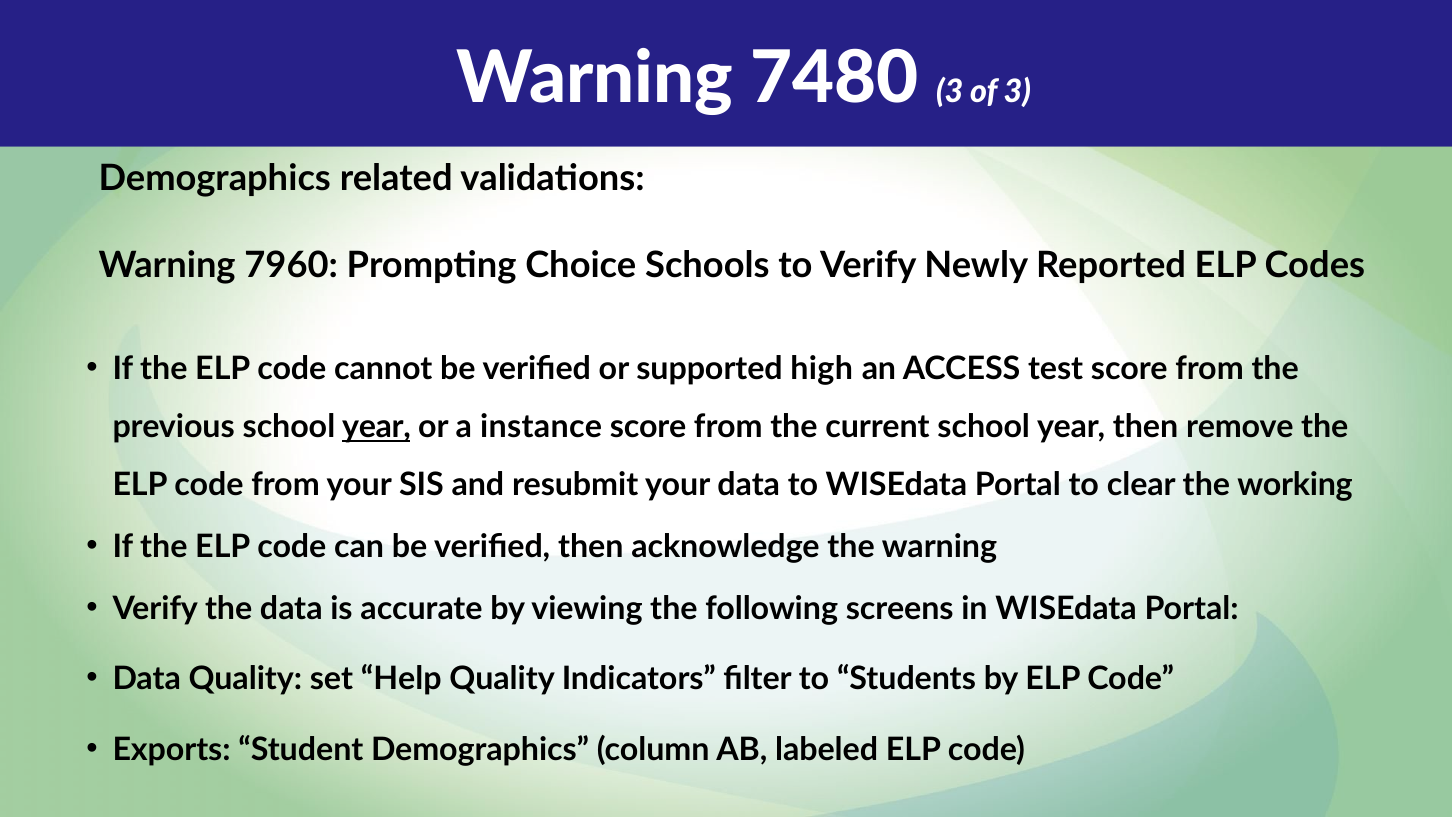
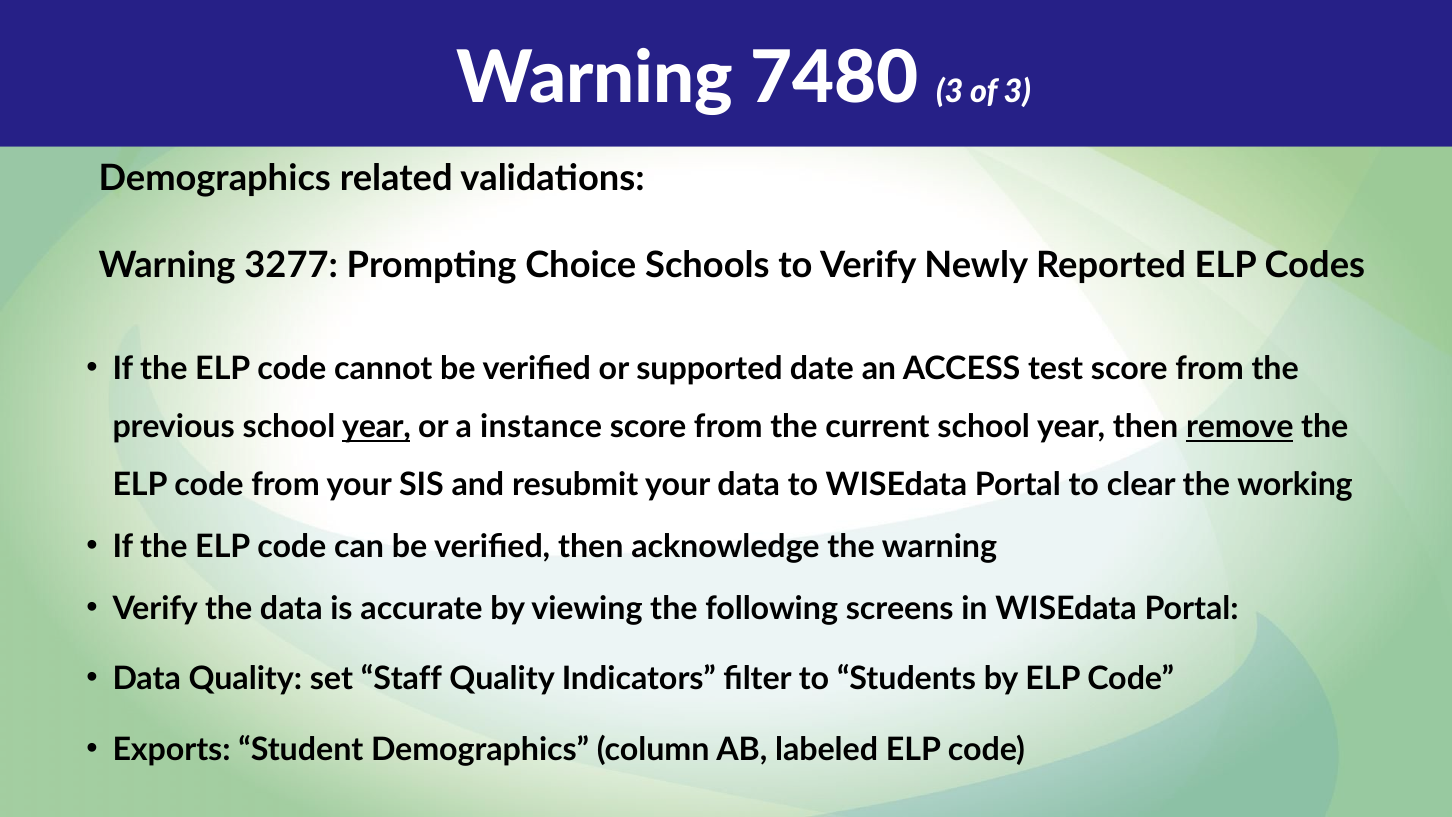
7960: 7960 -> 3277 (291, 265)
high: high -> date (822, 369)
remove underline: none -> present (1240, 427)
Help: Help -> Staff (401, 679)
